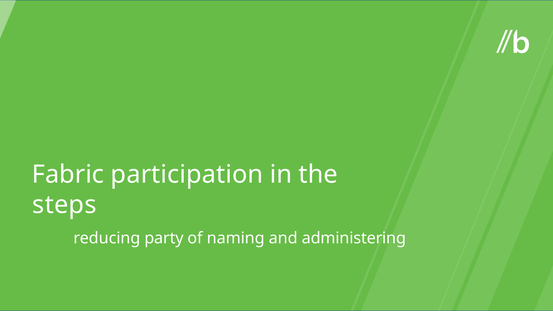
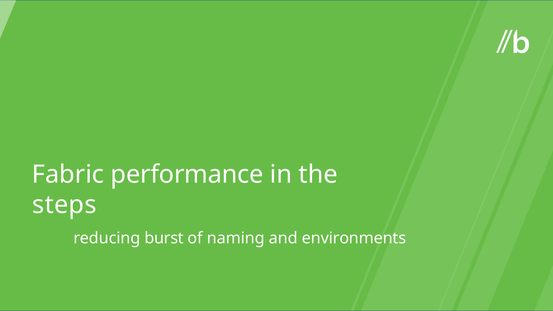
participation: participation -> performance (187, 175)
party: party -> burst (164, 238)
administering: administering -> environments (354, 238)
